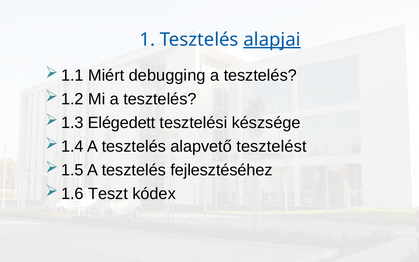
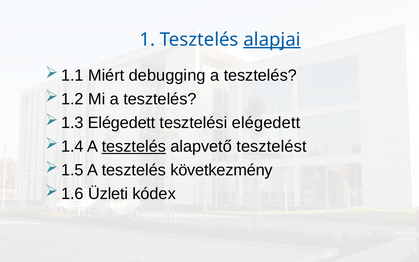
tesztelési készsége: készsége -> elégedett (266, 123)
tesztelés underline: none -> present (134, 146)
fejlesztéséhez: fejlesztéséhez -> következmény (222, 170)
Teszt: Teszt -> Üzleti (108, 194)
